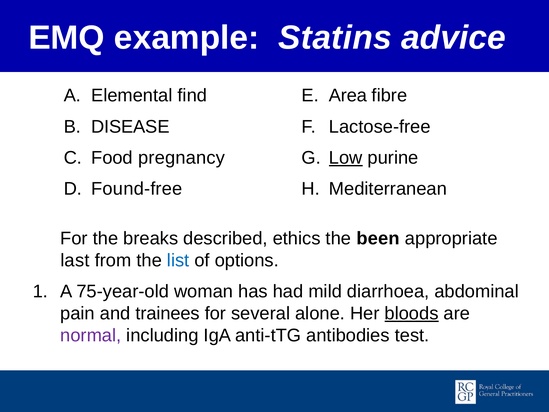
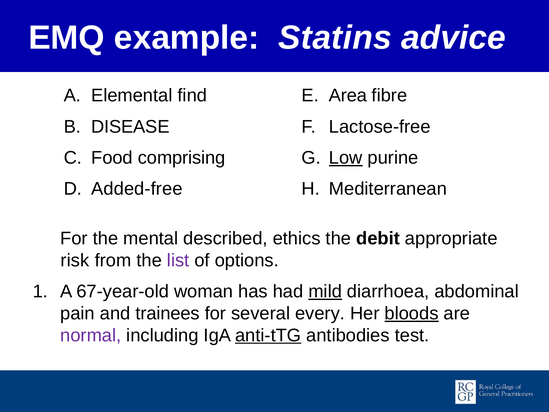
pregnancy: pregnancy -> comprising (182, 158)
Found-free: Found-free -> Added-free (137, 189)
breaks: breaks -> mental (151, 238)
been: been -> debit (378, 238)
last: last -> risk (75, 260)
list colour: blue -> purple (178, 260)
75-year-old: 75-year-old -> 67-year-old (123, 291)
mild underline: none -> present (325, 291)
alone: alone -> every (320, 313)
anti-tTG underline: none -> present (268, 335)
